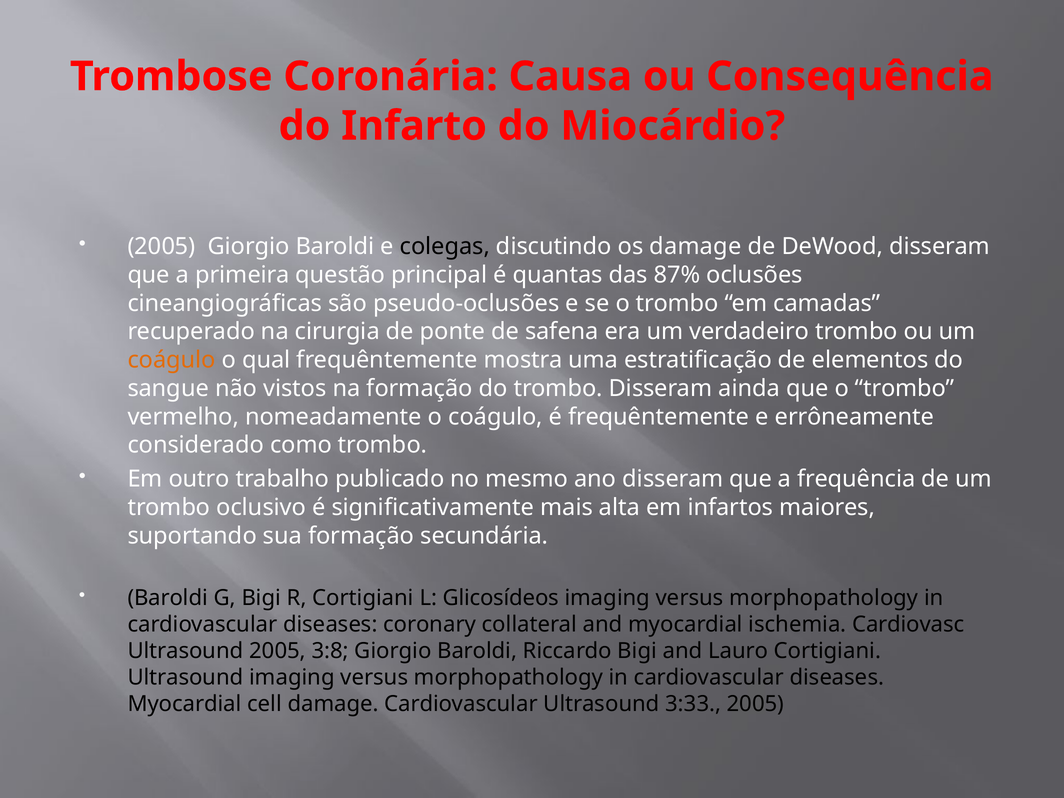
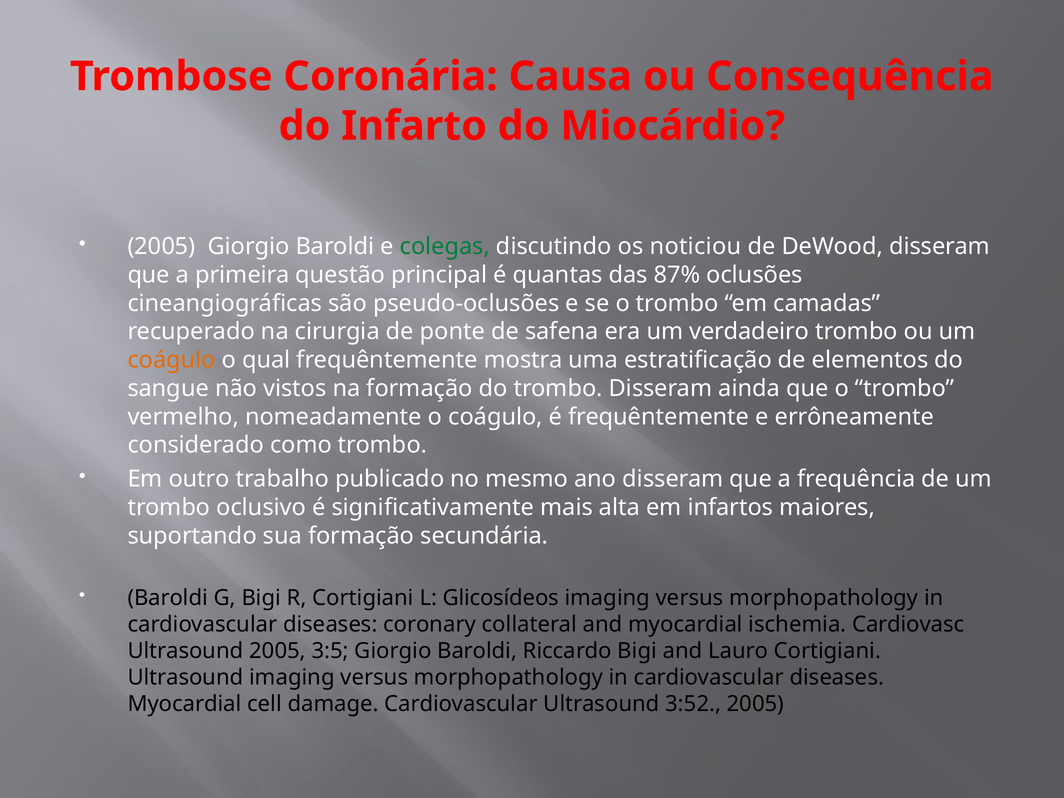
colegas colour: black -> green (445, 247)
os damage: damage -> noticiou (695, 247)
3:8: 3:8 -> 3:5 (330, 651)
3:33: 3:33 -> 3:52 (693, 704)
